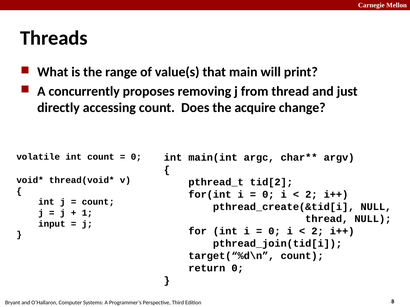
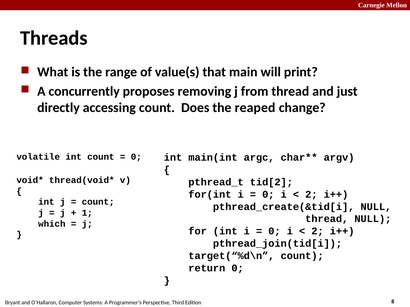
acquire: acquire -> reaped (255, 108)
input: input -> which (52, 224)
